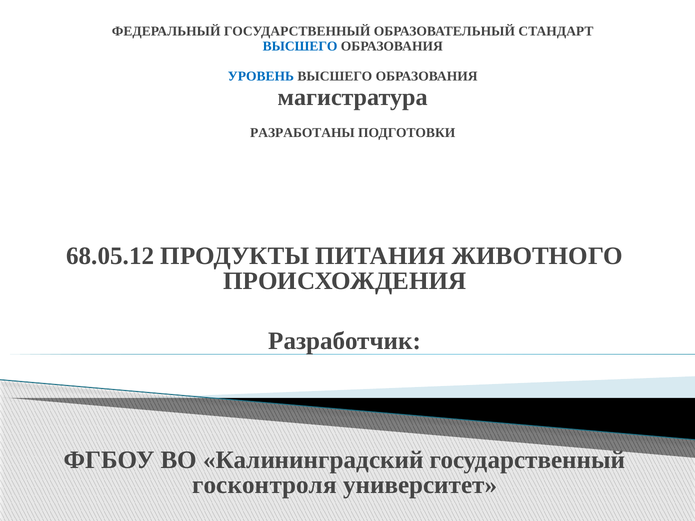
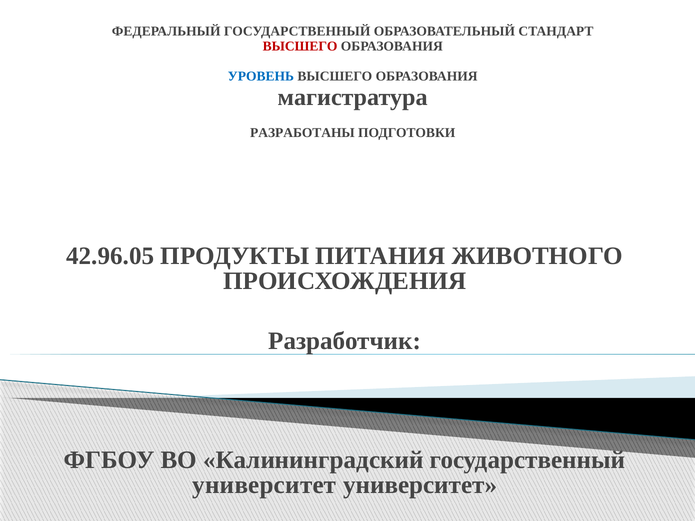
ВЫСШЕГО colour: blue -> red (300, 46)
68.05.12: 68.05.12 -> 42.96.05 (110, 256)
госконтроля: госконтроля -> университет (264, 485)
